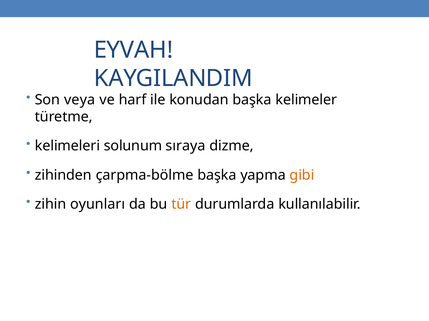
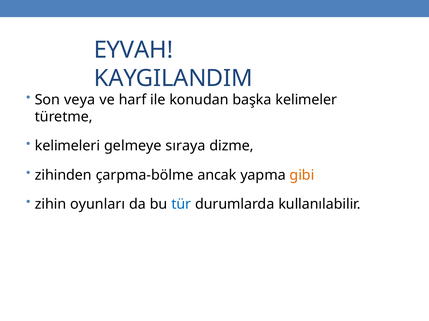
solunum: solunum -> gelmeye (133, 146)
çarpma-bölme başka: başka -> ancak (217, 175)
tür colour: orange -> blue (181, 205)
